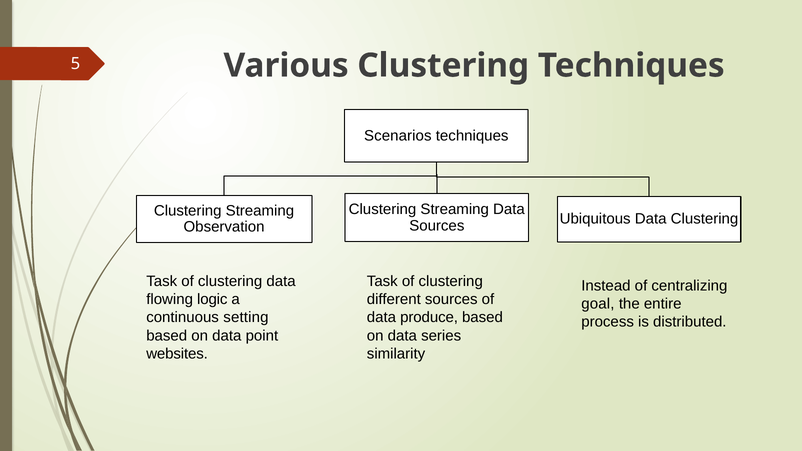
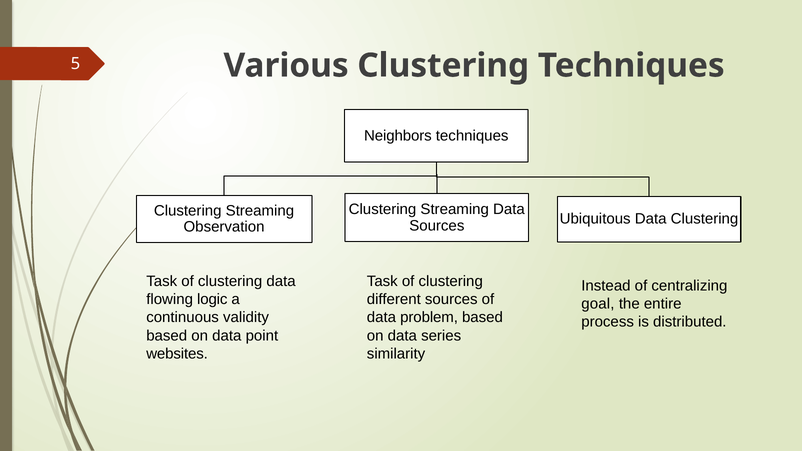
Scenarios: Scenarios -> Neighbors (398, 136)
setting: setting -> validity (246, 318)
produce: produce -> problem (429, 318)
